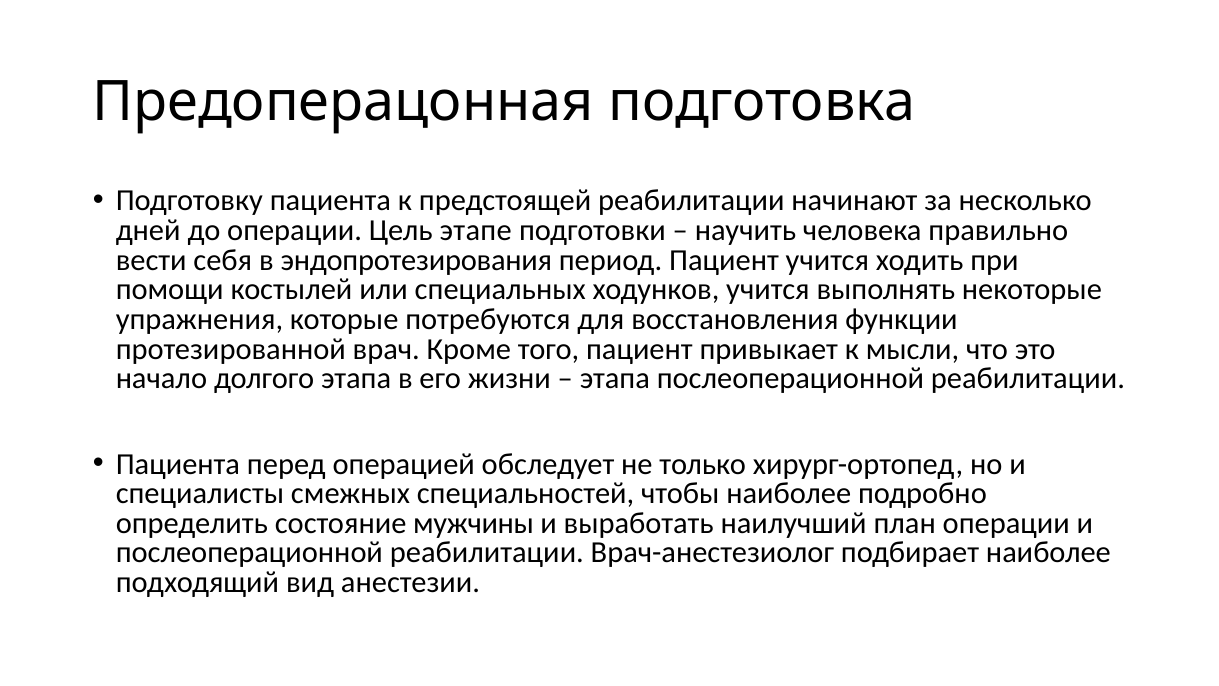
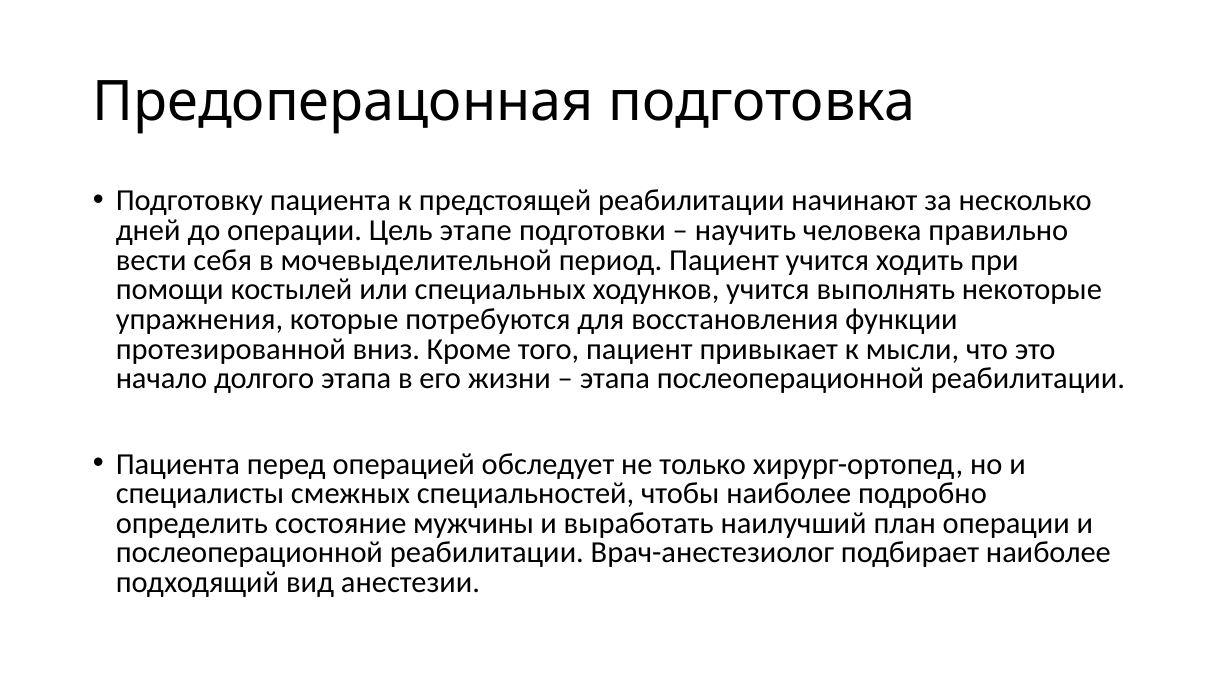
эндопротезирования: эндопротезирования -> мочевыделительной (416, 260)
врач: врач -> вниз (386, 349)
